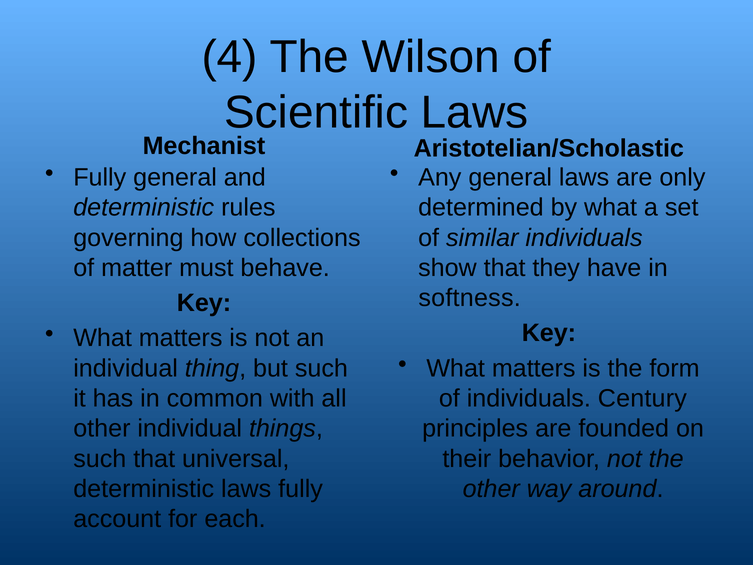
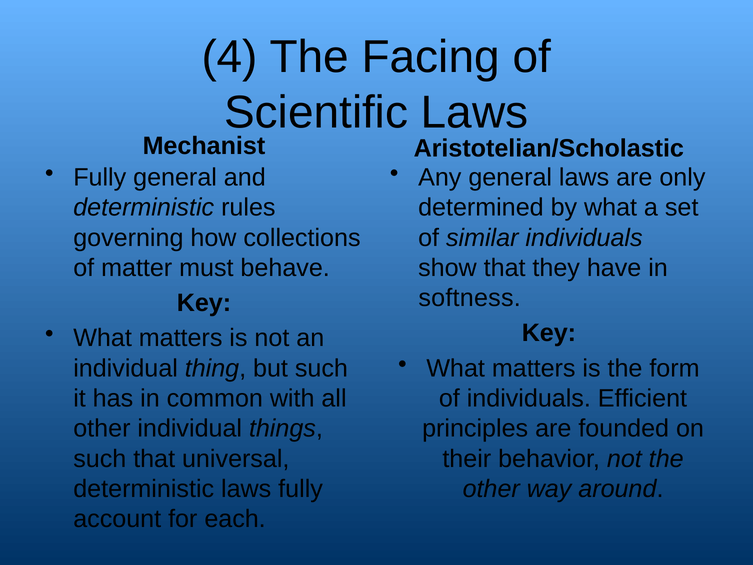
Wilson: Wilson -> Facing (431, 57)
Century: Century -> Efficient (642, 398)
